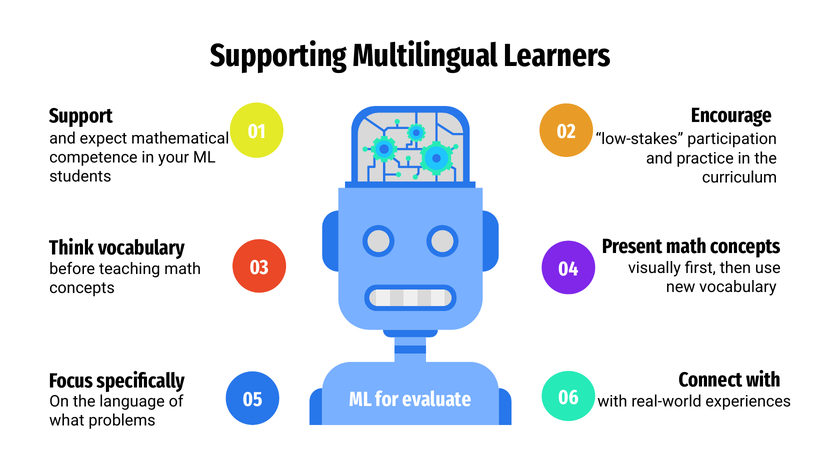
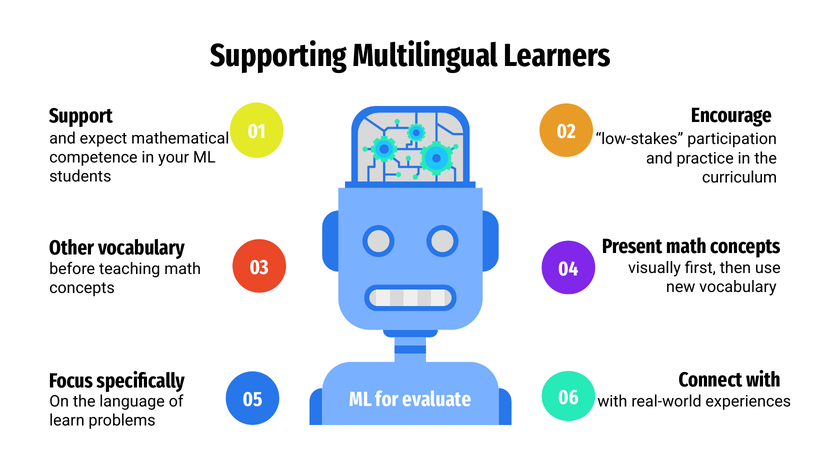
Think: Think -> Other (72, 248)
what: what -> learn (67, 421)
